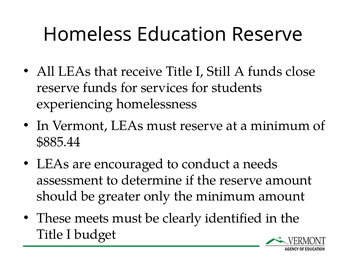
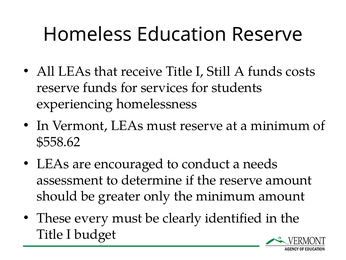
close: close -> costs (300, 71)
$885.44: $885.44 -> $558.62 (58, 142)
meets: meets -> every (92, 218)
